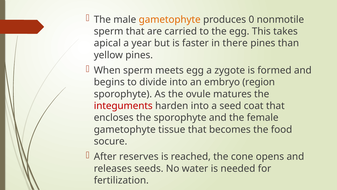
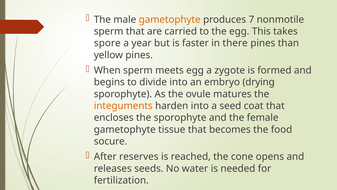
0: 0 -> 7 (251, 19)
apical: apical -> spore (107, 43)
region: region -> drying (259, 82)
integuments colour: red -> orange (123, 106)
